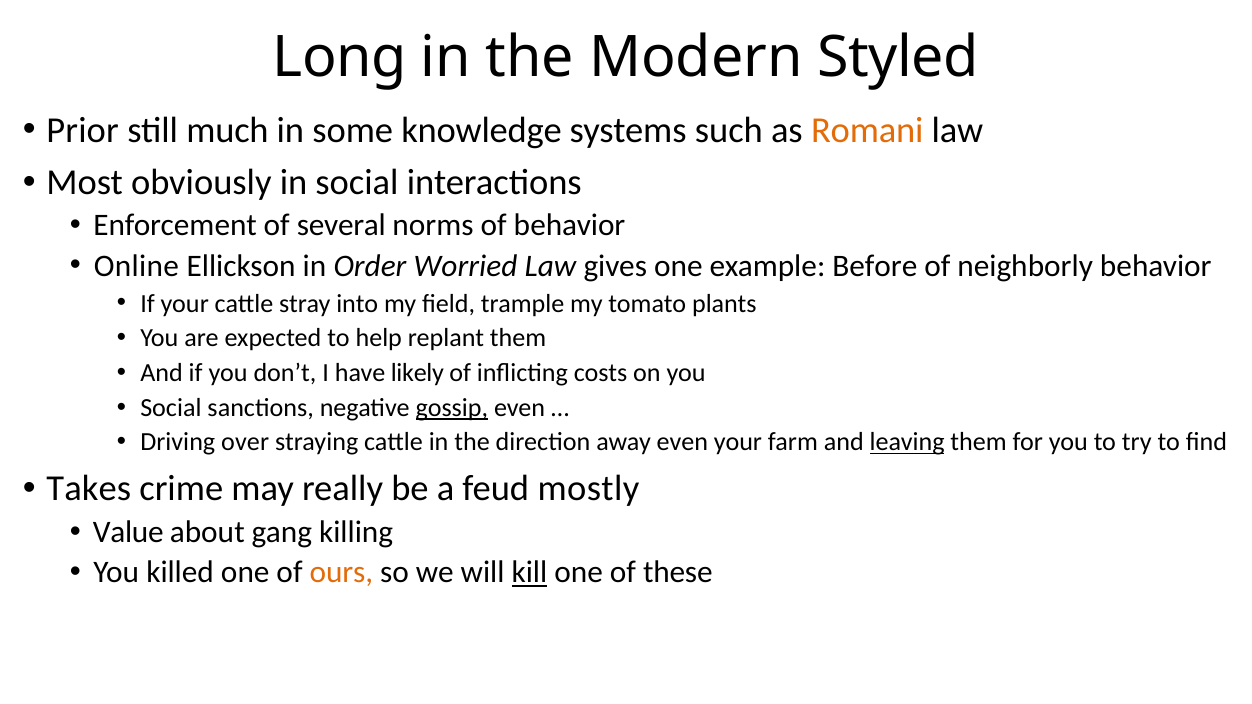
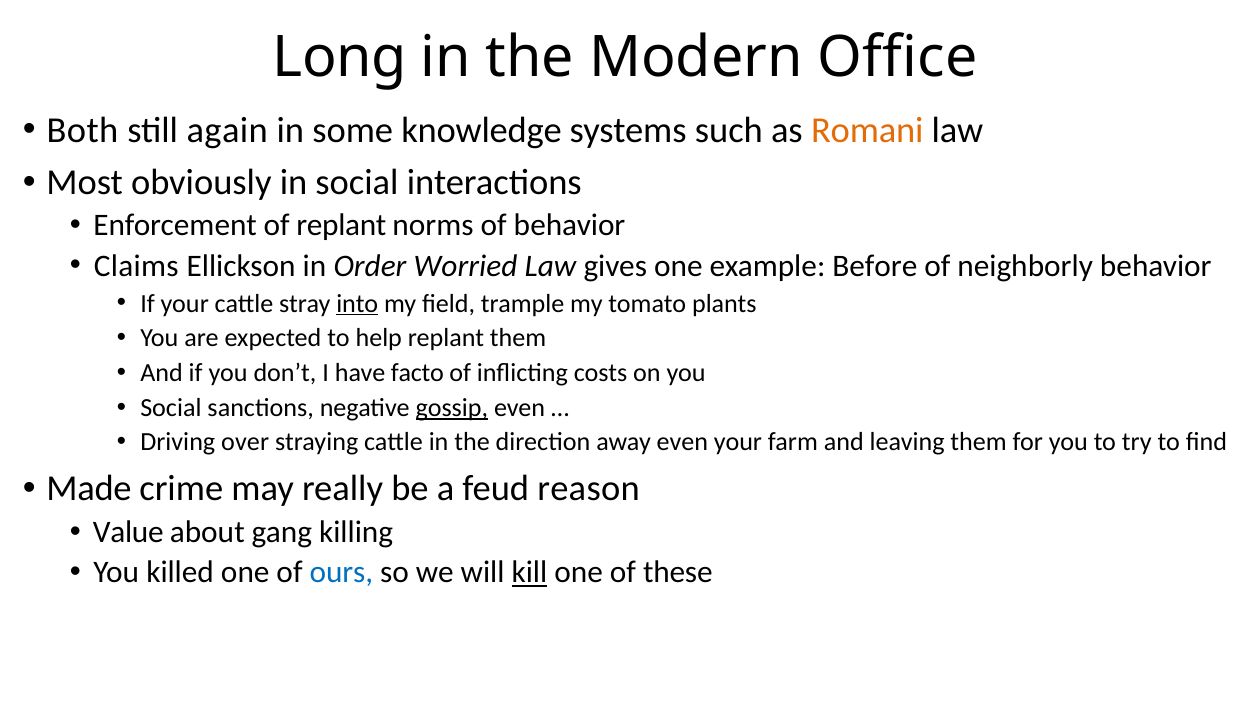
Styled: Styled -> Office (898, 58)
Prior: Prior -> Both (83, 130)
much: much -> again (227, 130)
of several: several -> replant (341, 226)
Online: Online -> Claims (136, 266)
into underline: none -> present (357, 304)
likely: likely -> facto (417, 373)
leaving underline: present -> none (907, 442)
Takes: Takes -> Made (89, 489)
mostly: mostly -> reason (589, 489)
ours colour: orange -> blue (341, 573)
